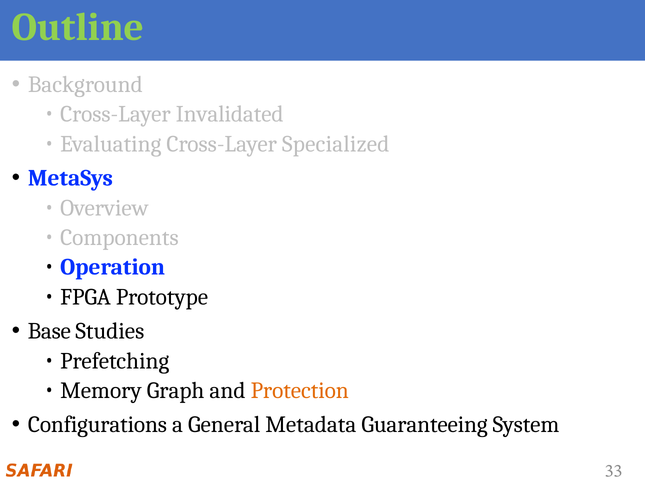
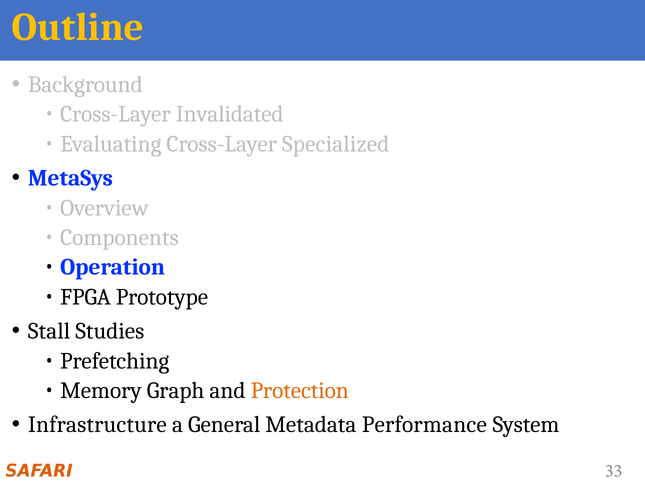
Outline colour: light green -> yellow (78, 27)
Base: Base -> Stall (49, 331)
Configurations: Configurations -> Infrastructure (97, 424)
Guaranteeing: Guaranteeing -> Performance (424, 424)
